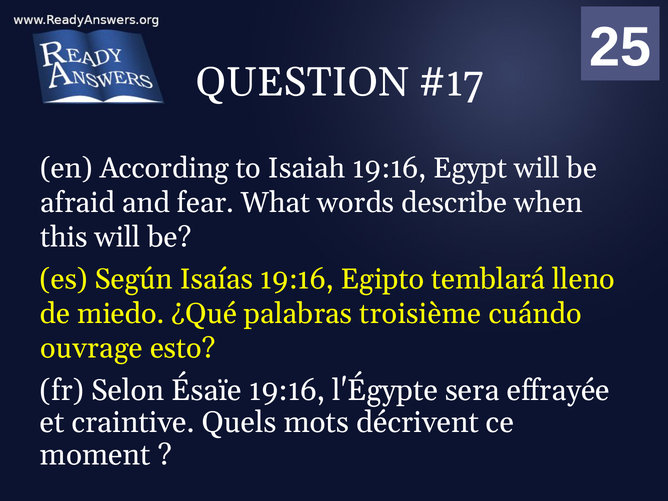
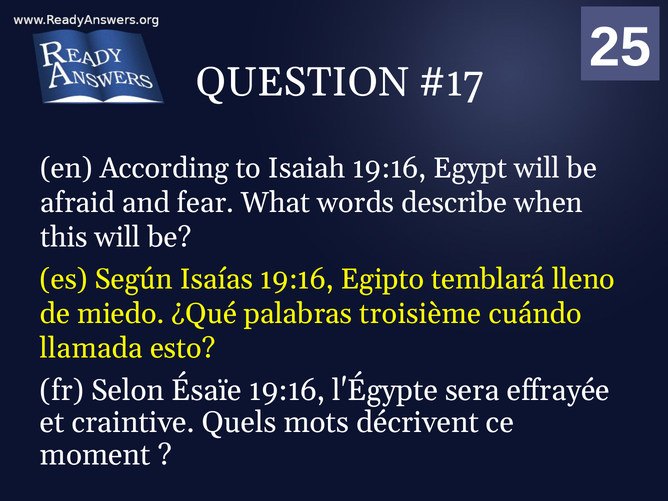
ouvrage: ouvrage -> llamada (91, 348)
